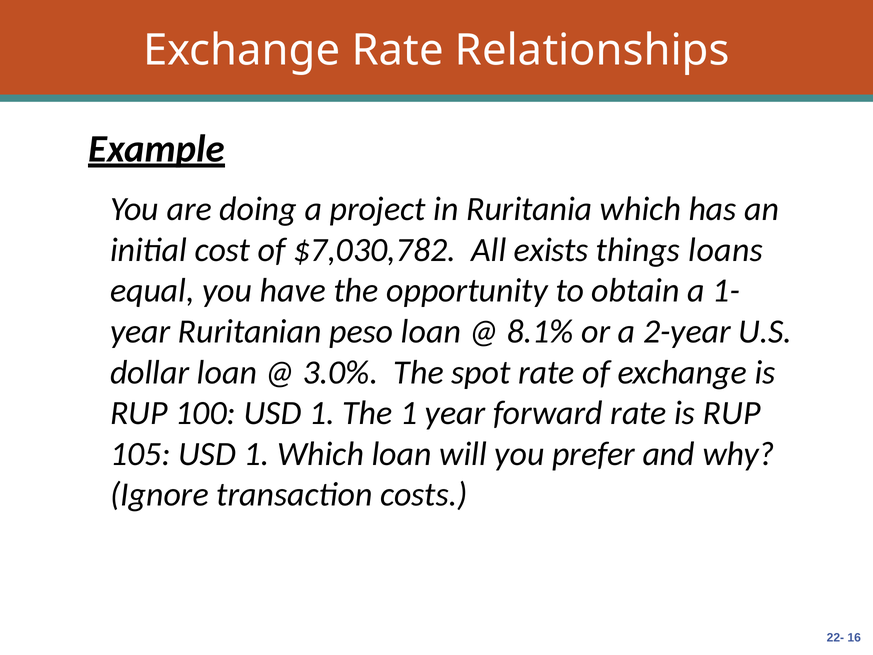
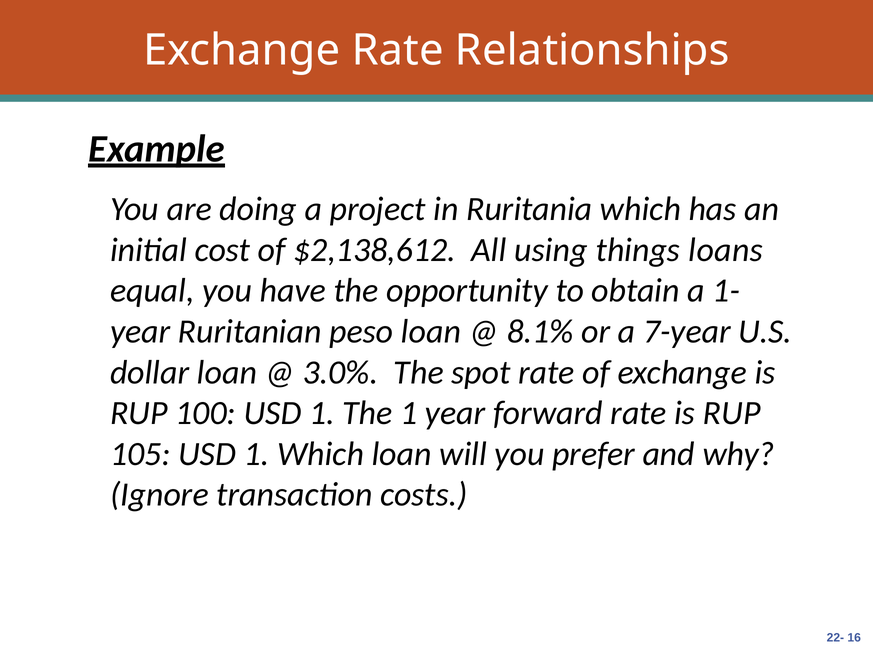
$7,030,782: $7,030,782 -> $2,138,612 (375, 250)
exists: exists -> using (551, 250)
2-year: 2-year -> 7-year (687, 331)
